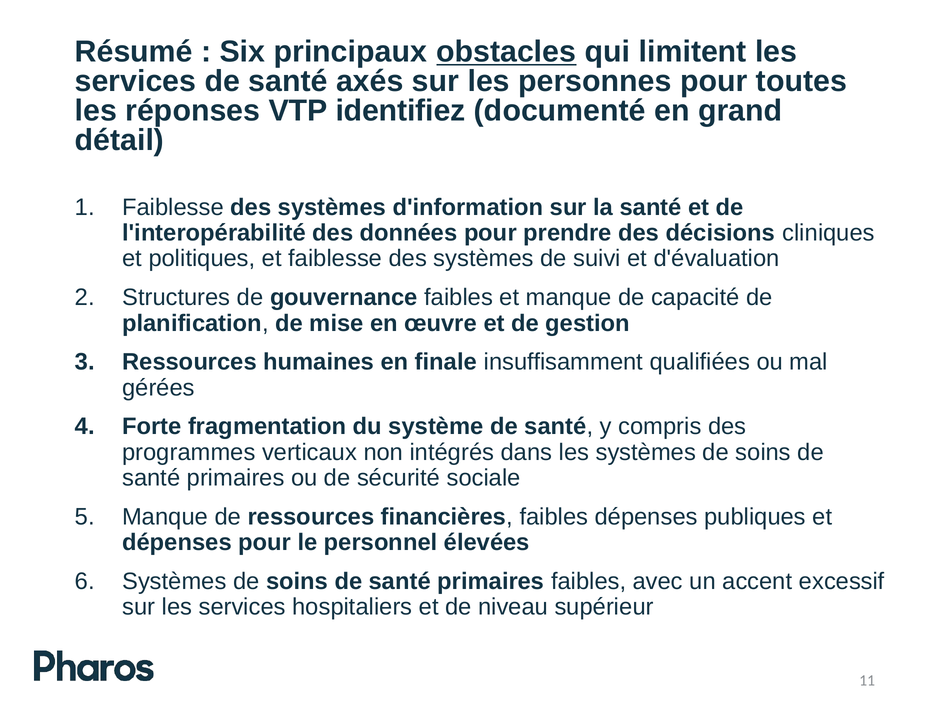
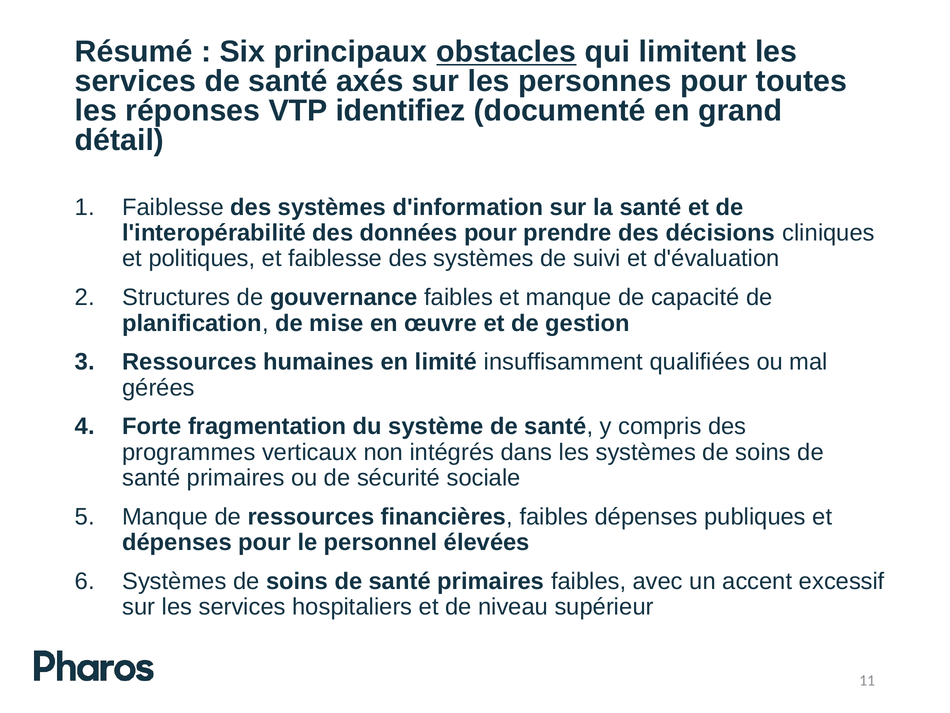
finale: finale -> limité (446, 362)
